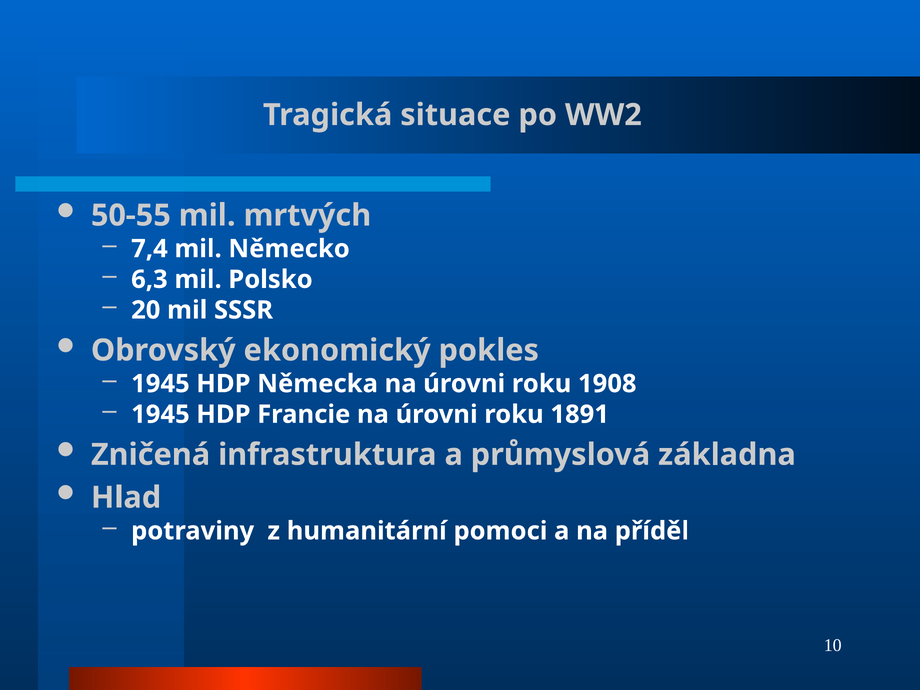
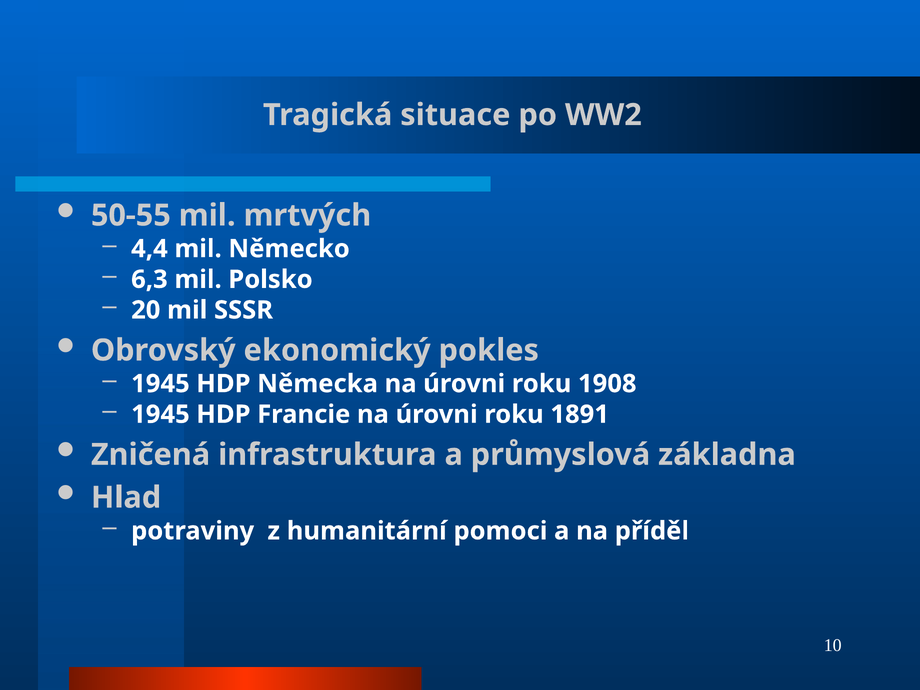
7,4: 7,4 -> 4,4 (149, 249)
